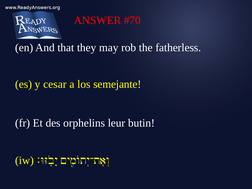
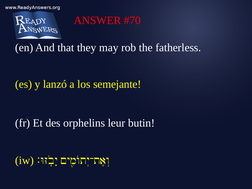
cesar: cesar -> lanzó (55, 84)
